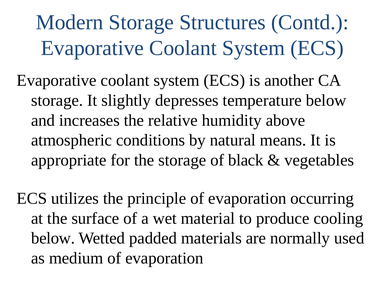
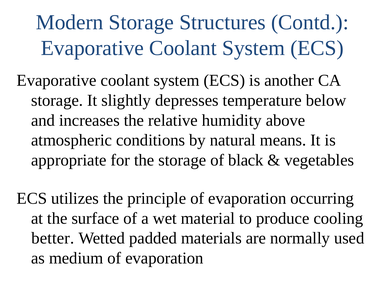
below: below -> better (53, 238)
